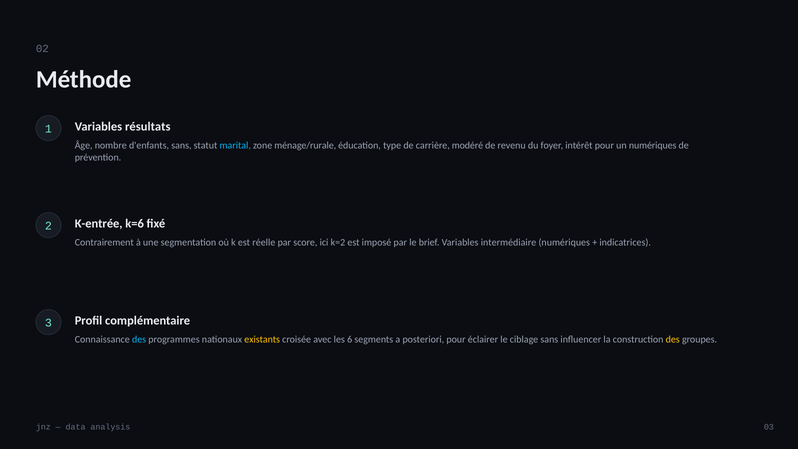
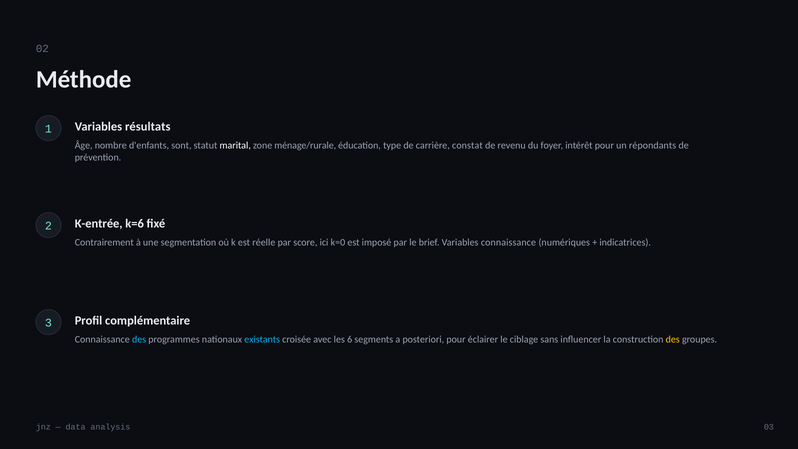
d'enfants sans: sans -> sont (181, 146)
marital colour: light blue -> white (235, 146)
modéré: modéré -> constat (467, 146)
un numériques: numériques -> répondants (653, 146)
k=2: k=2 -> k=0 (338, 242)
Variables intermédiaire: intermédiaire -> connaissance (508, 242)
existants colour: yellow -> light blue (262, 339)
